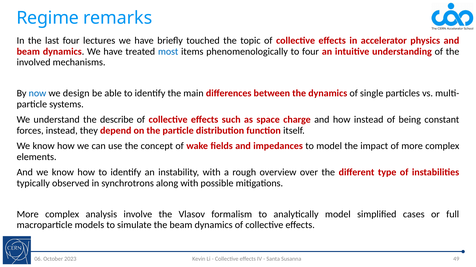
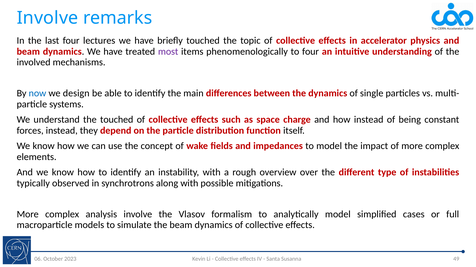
Regime: Regime -> Involve (48, 18)
most colour: blue -> purple (168, 52)
the describe: describe -> touched (117, 120)
